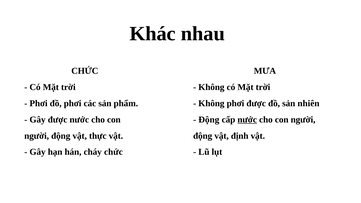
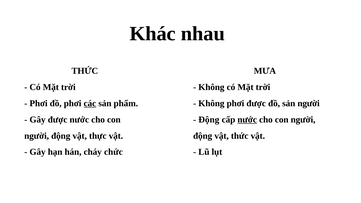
CHỨC: CHỨC -> THỨC (85, 71)
các underline: none -> present (90, 103)
sản nhiên: nhiên -> người (309, 103)
vật định: định -> thức (240, 136)
